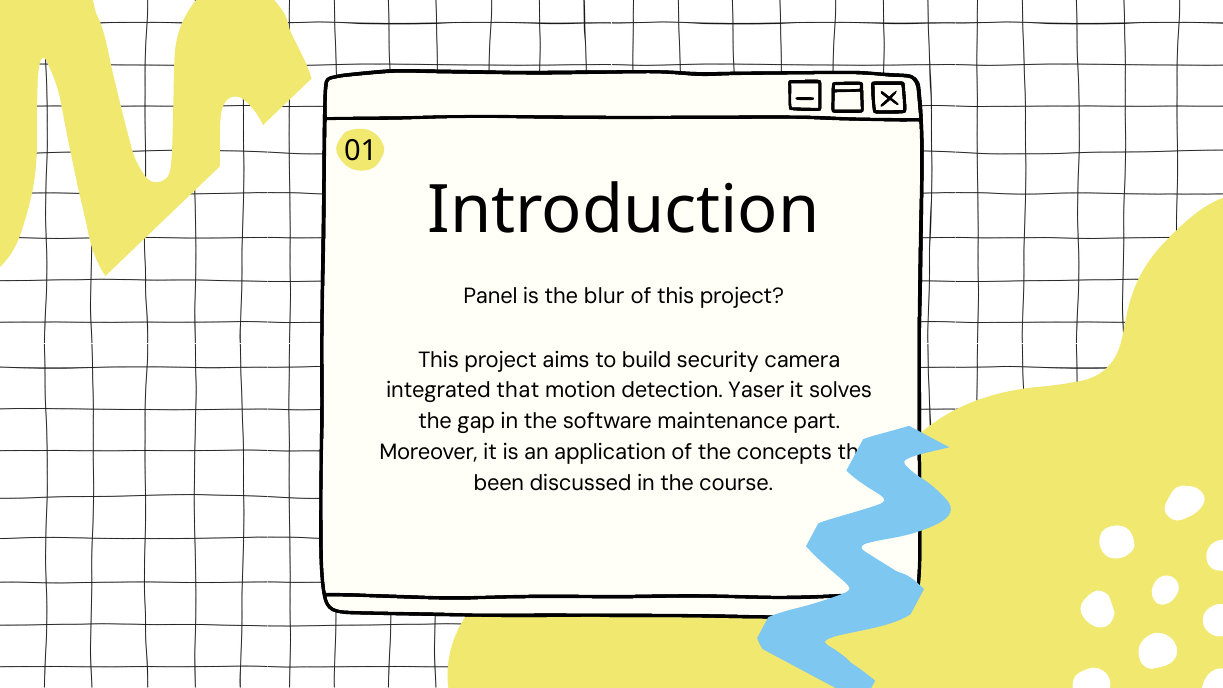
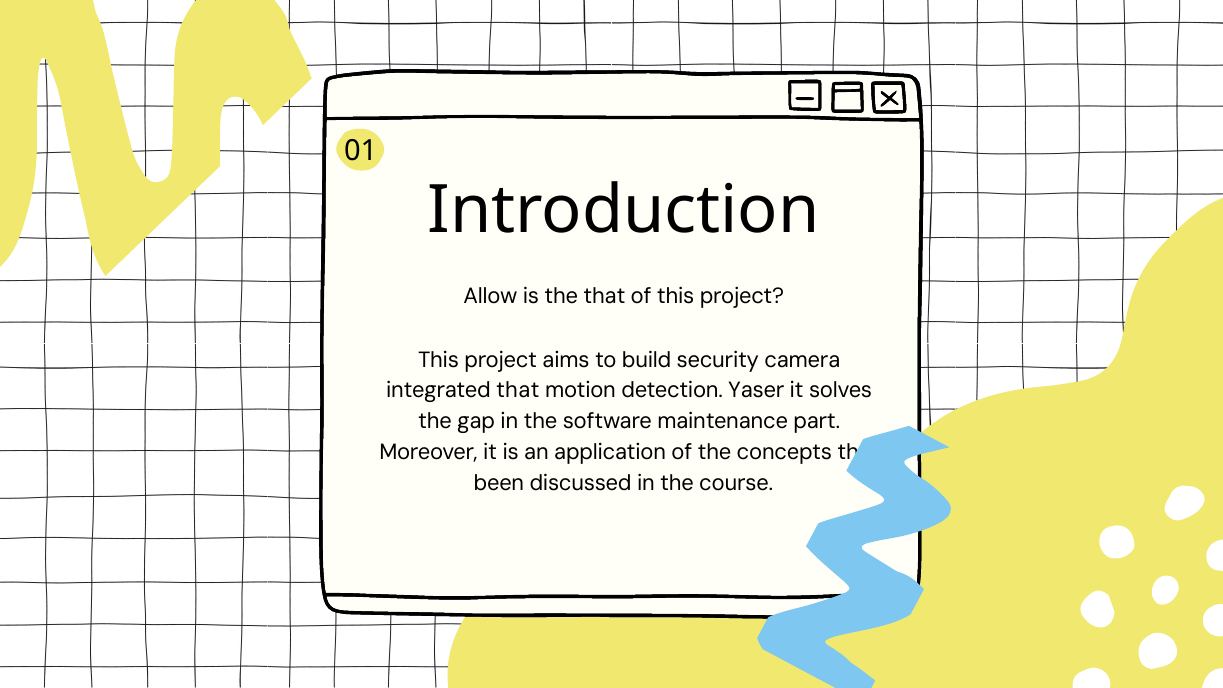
Panel: Panel -> Allow (490, 297)
the blur: blur -> that (604, 297)
